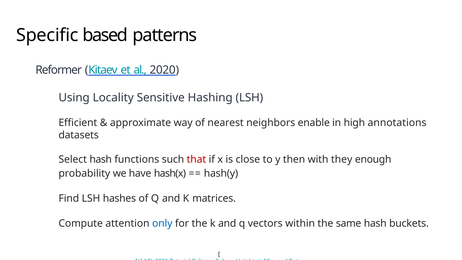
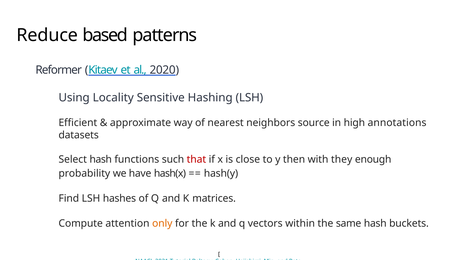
Specific: Specific -> Reduce (47, 35)
enable: enable -> source (314, 123)
only colour: blue -> orange (162, 223)
